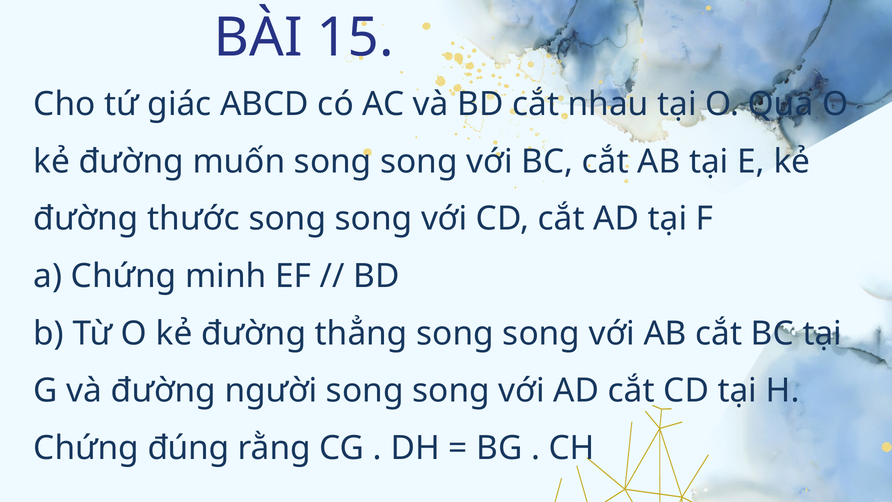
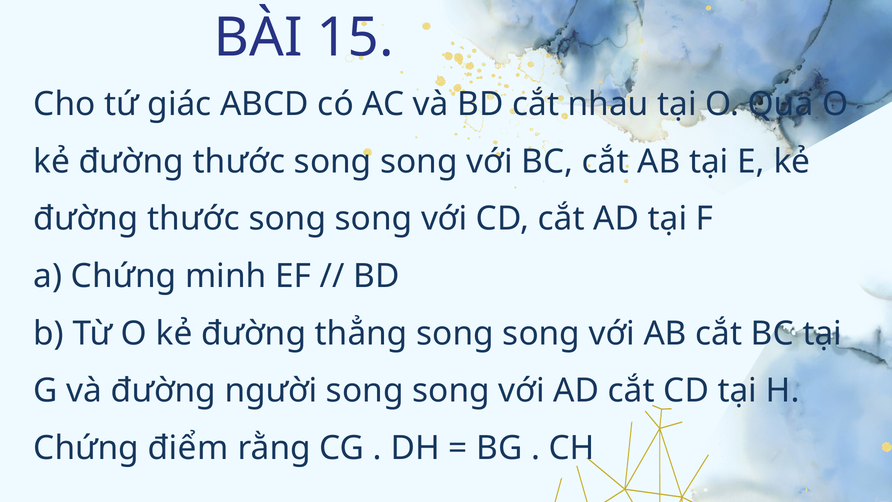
muốn: muốn -> thước (239, 162)
đúng: đúng -> điểm (188, 448)
